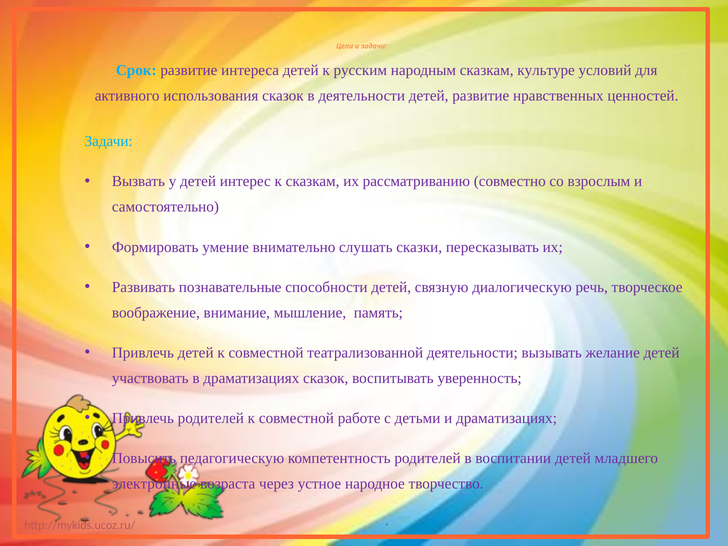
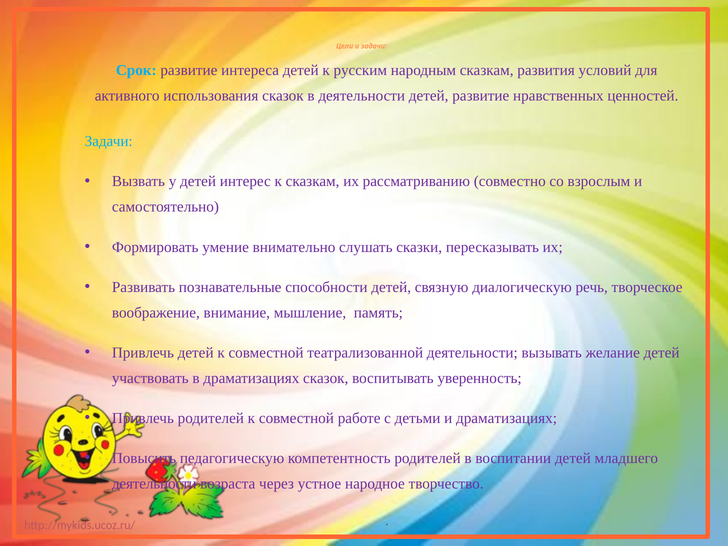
культуре: культуре -> развития (546, 70)
электронные: электронные -> деятельности (154, 484)
